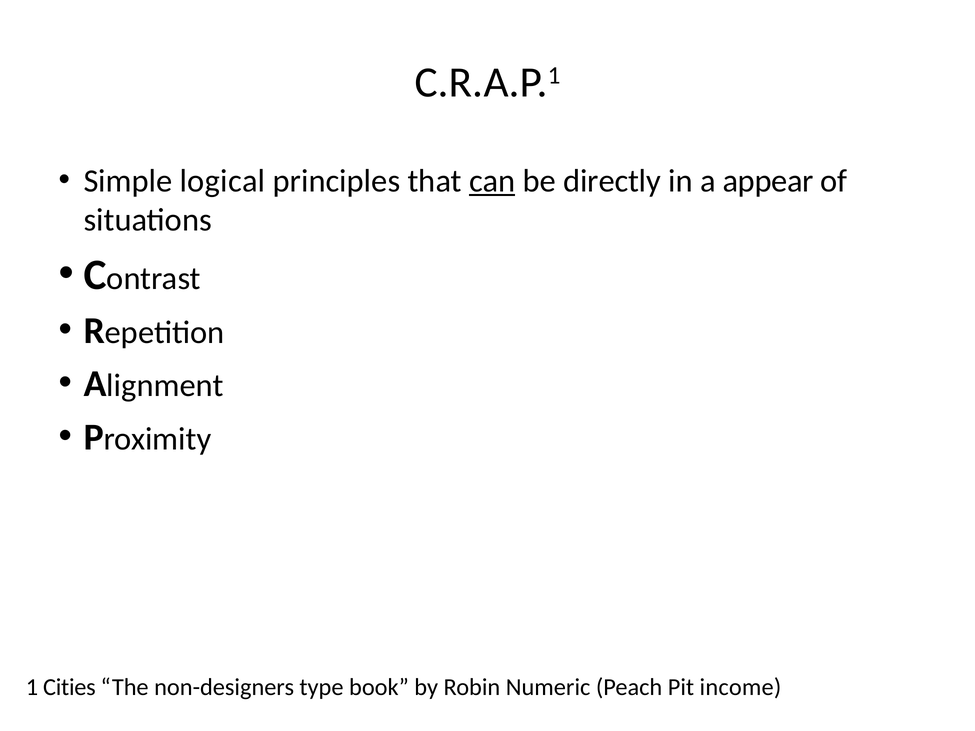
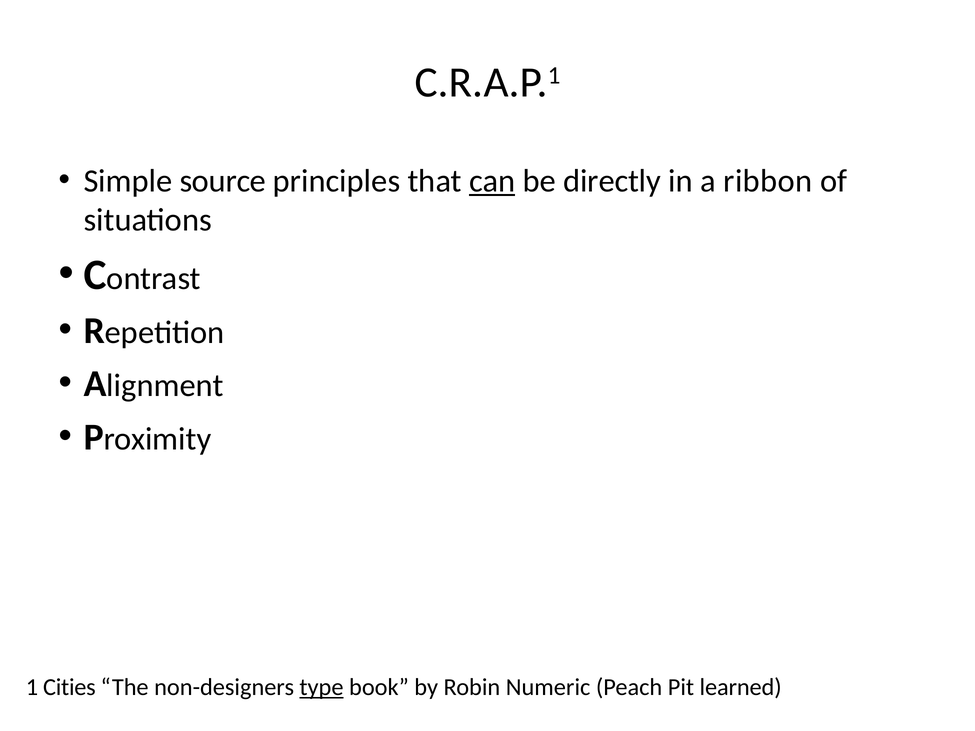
logical: logical -> source (223, 181)
appear: appear -> ribbon (768, 181)
type underline: none -> present (321, 687)
income: income -> learned (741, 687)
